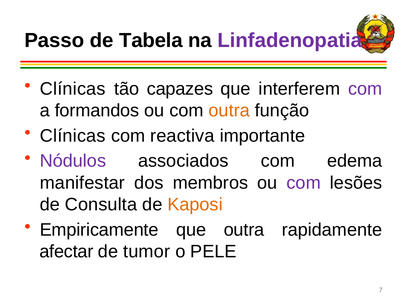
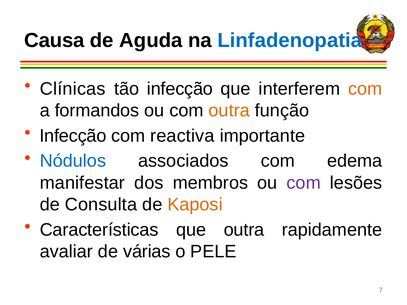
Passo: Passo -> Causa (54, 40)
Tabela: Tabela -> Aguda (151, 40)
Linfadenopatia colour: purple -> blue (290, 40)
tão capazes: capazes -> infecção (180, 89)
com colour: purple -> orange (365, 89)
Clínicas: Clínicas -> Infecção (73, 136)
Nódulos colour: purple -> blue (73, 161)
Empiricamente: Empiricamente -> Características (99, 230)
afectar: afectar -> avaliar (66, 252)
tumor: tumor -> várias (147, 252)
